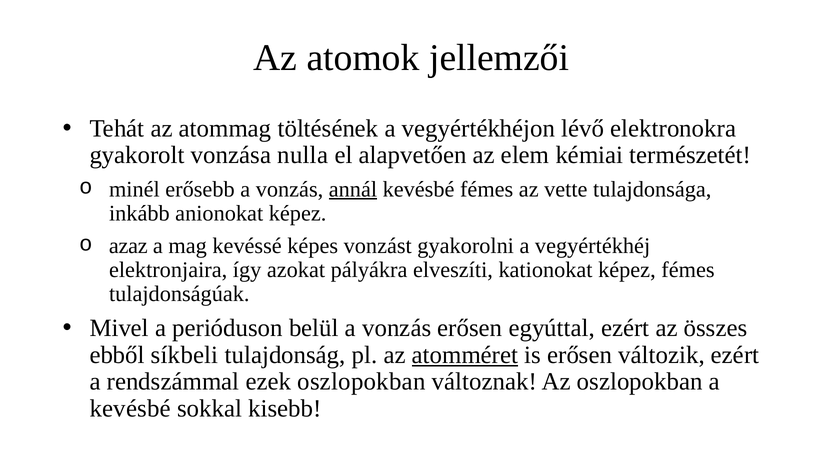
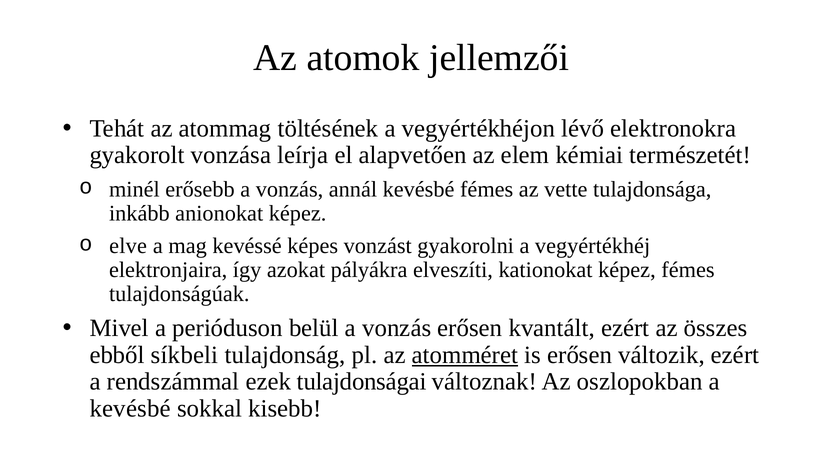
nulla: nulla -> leírja (303, 155)
annál underline: present -> none (353, 189)
azaz: azaz -> elve (128, 246)
egyúttal: egyúttal -> kvantált (552, 328)
ezek oszlopokban: oszlopokban -> tulajdonságai (362, 382)
